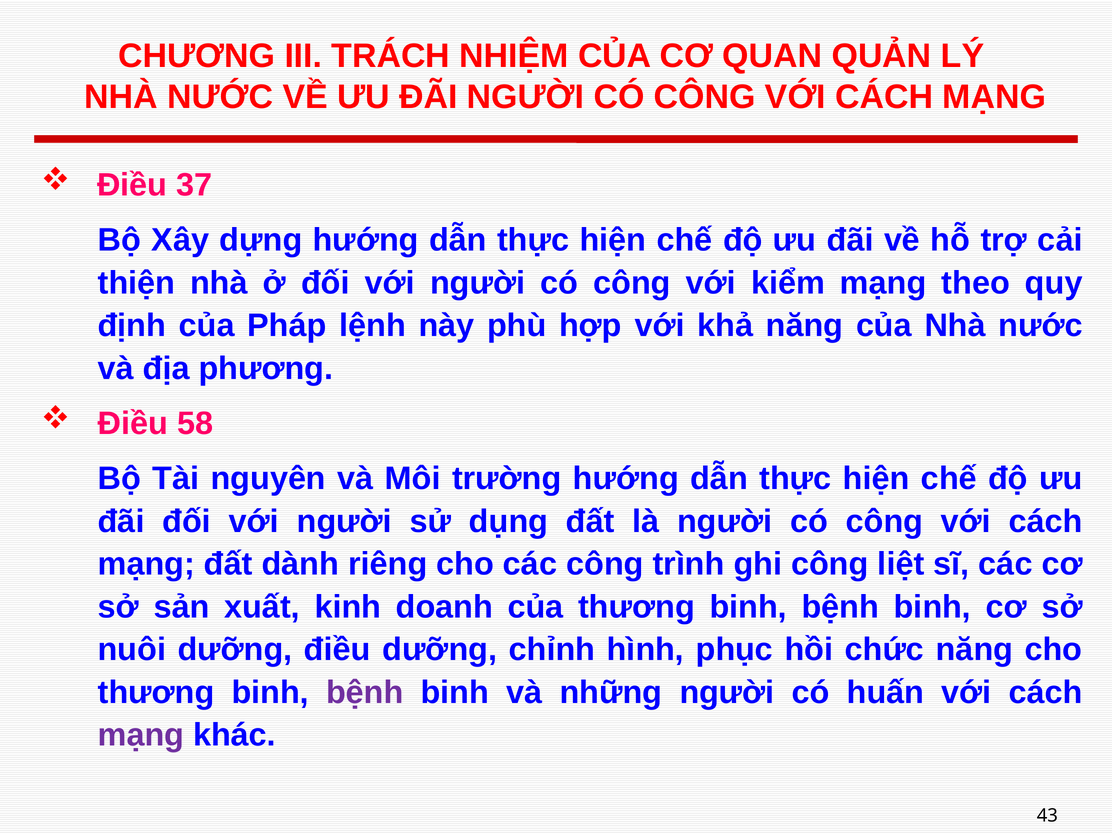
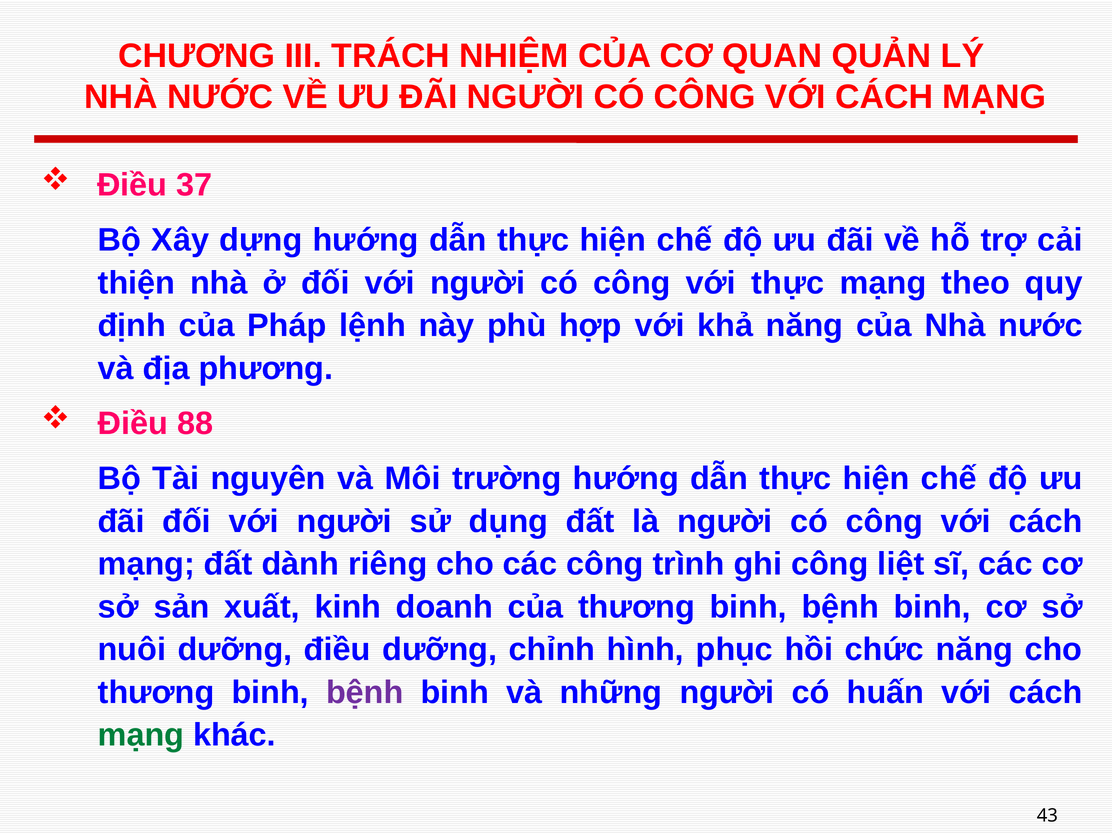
với kiểm: kiểm -> thực (788, 283)
58: 58 -> 88 (195, 423)
mạng colour: purple -> green (141, 735)
